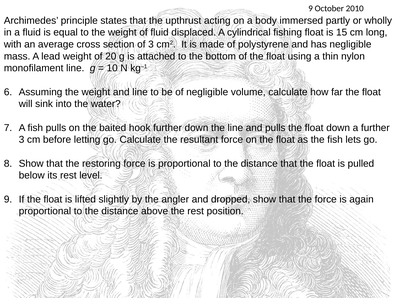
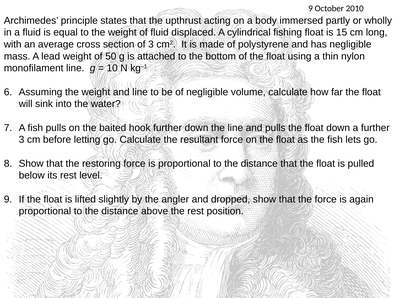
20: 20 -> 50 (111, 56)
